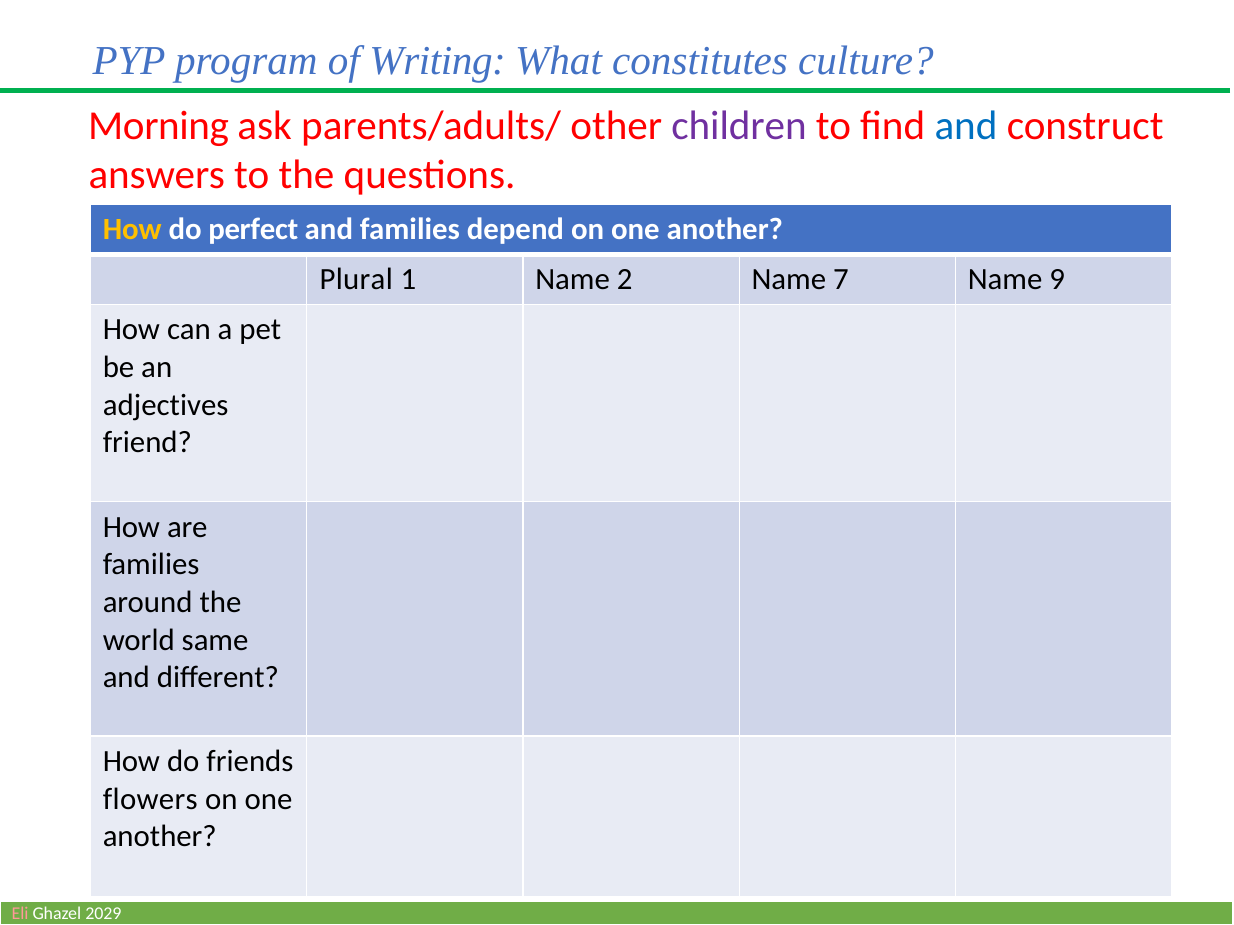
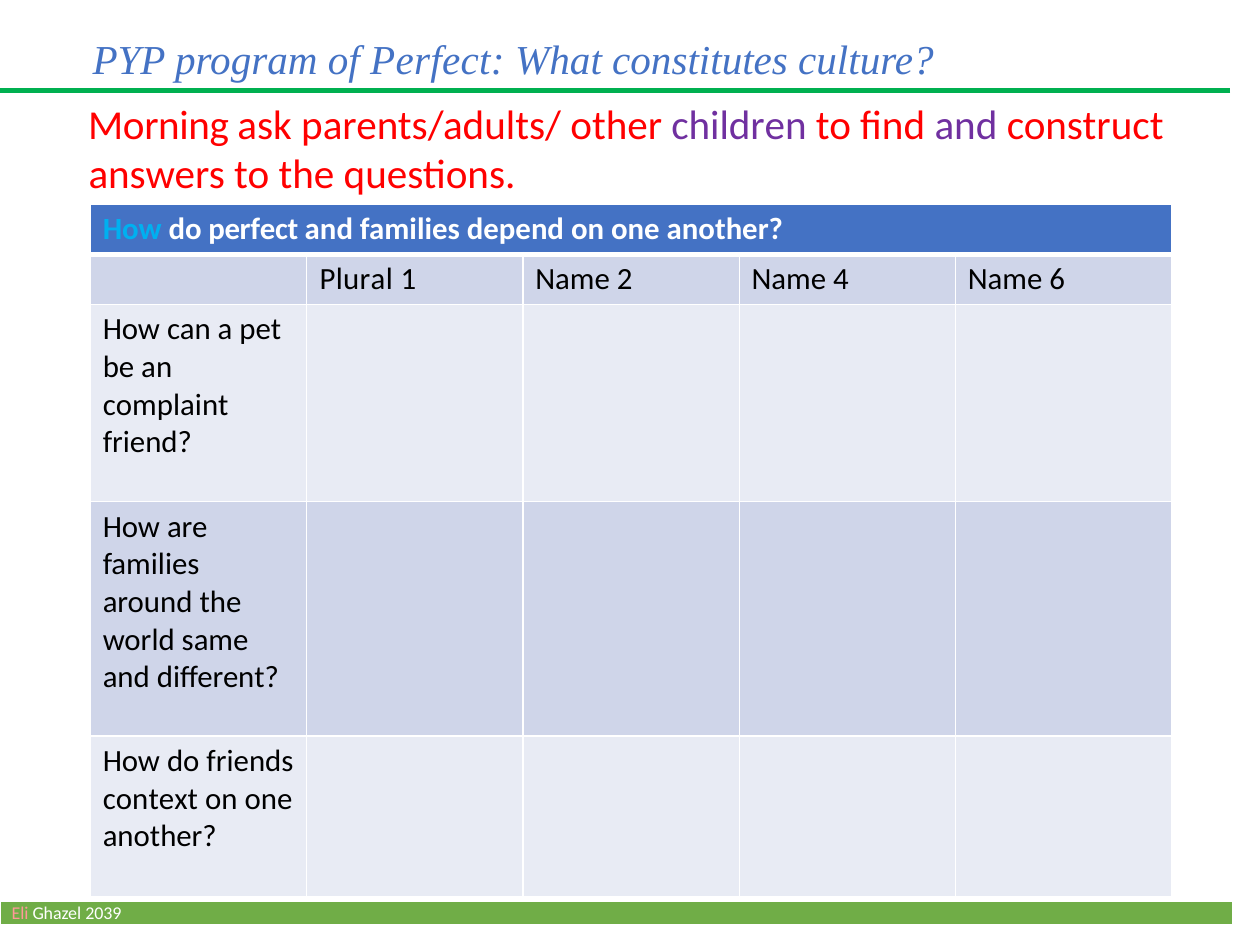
of Writing: Writing -> Perfect (437, 61)
and colour: blue -> purple (966, 126)
How colour: yellow -> light blue (132, 230)
7: 7 -> 4 (841, 280)
9: 9 -> 6 (1057, 280)
adjectives: adjectives -> complaint (166, 405)
flowers: flowers -> context (150, 799)
2029: 2029 -> 2039 (103, 914)
